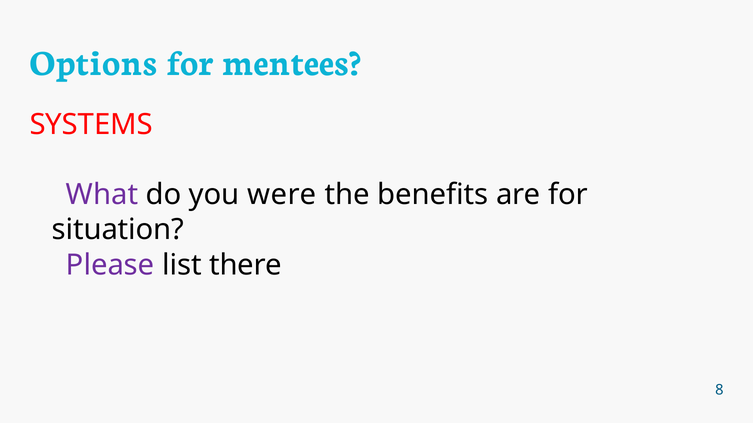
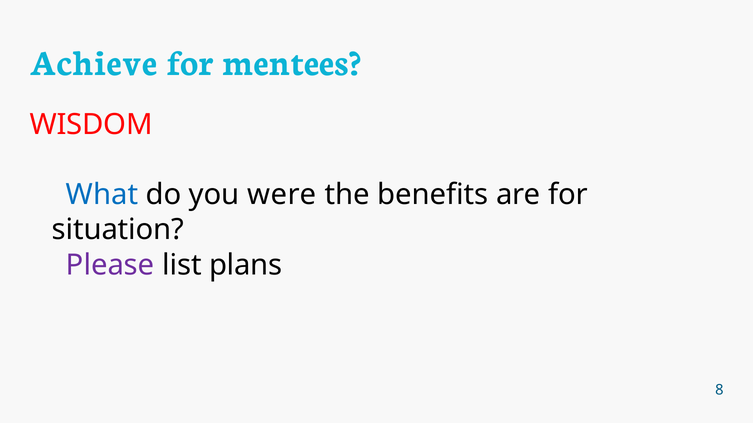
Options: Options -> Achieve (93, 63)
SYSTEMS: SYSTEMS -> WISDOM (91, 125)
What colour: purple -> blue (102, 195)
there: there -> plans (246, 265)
